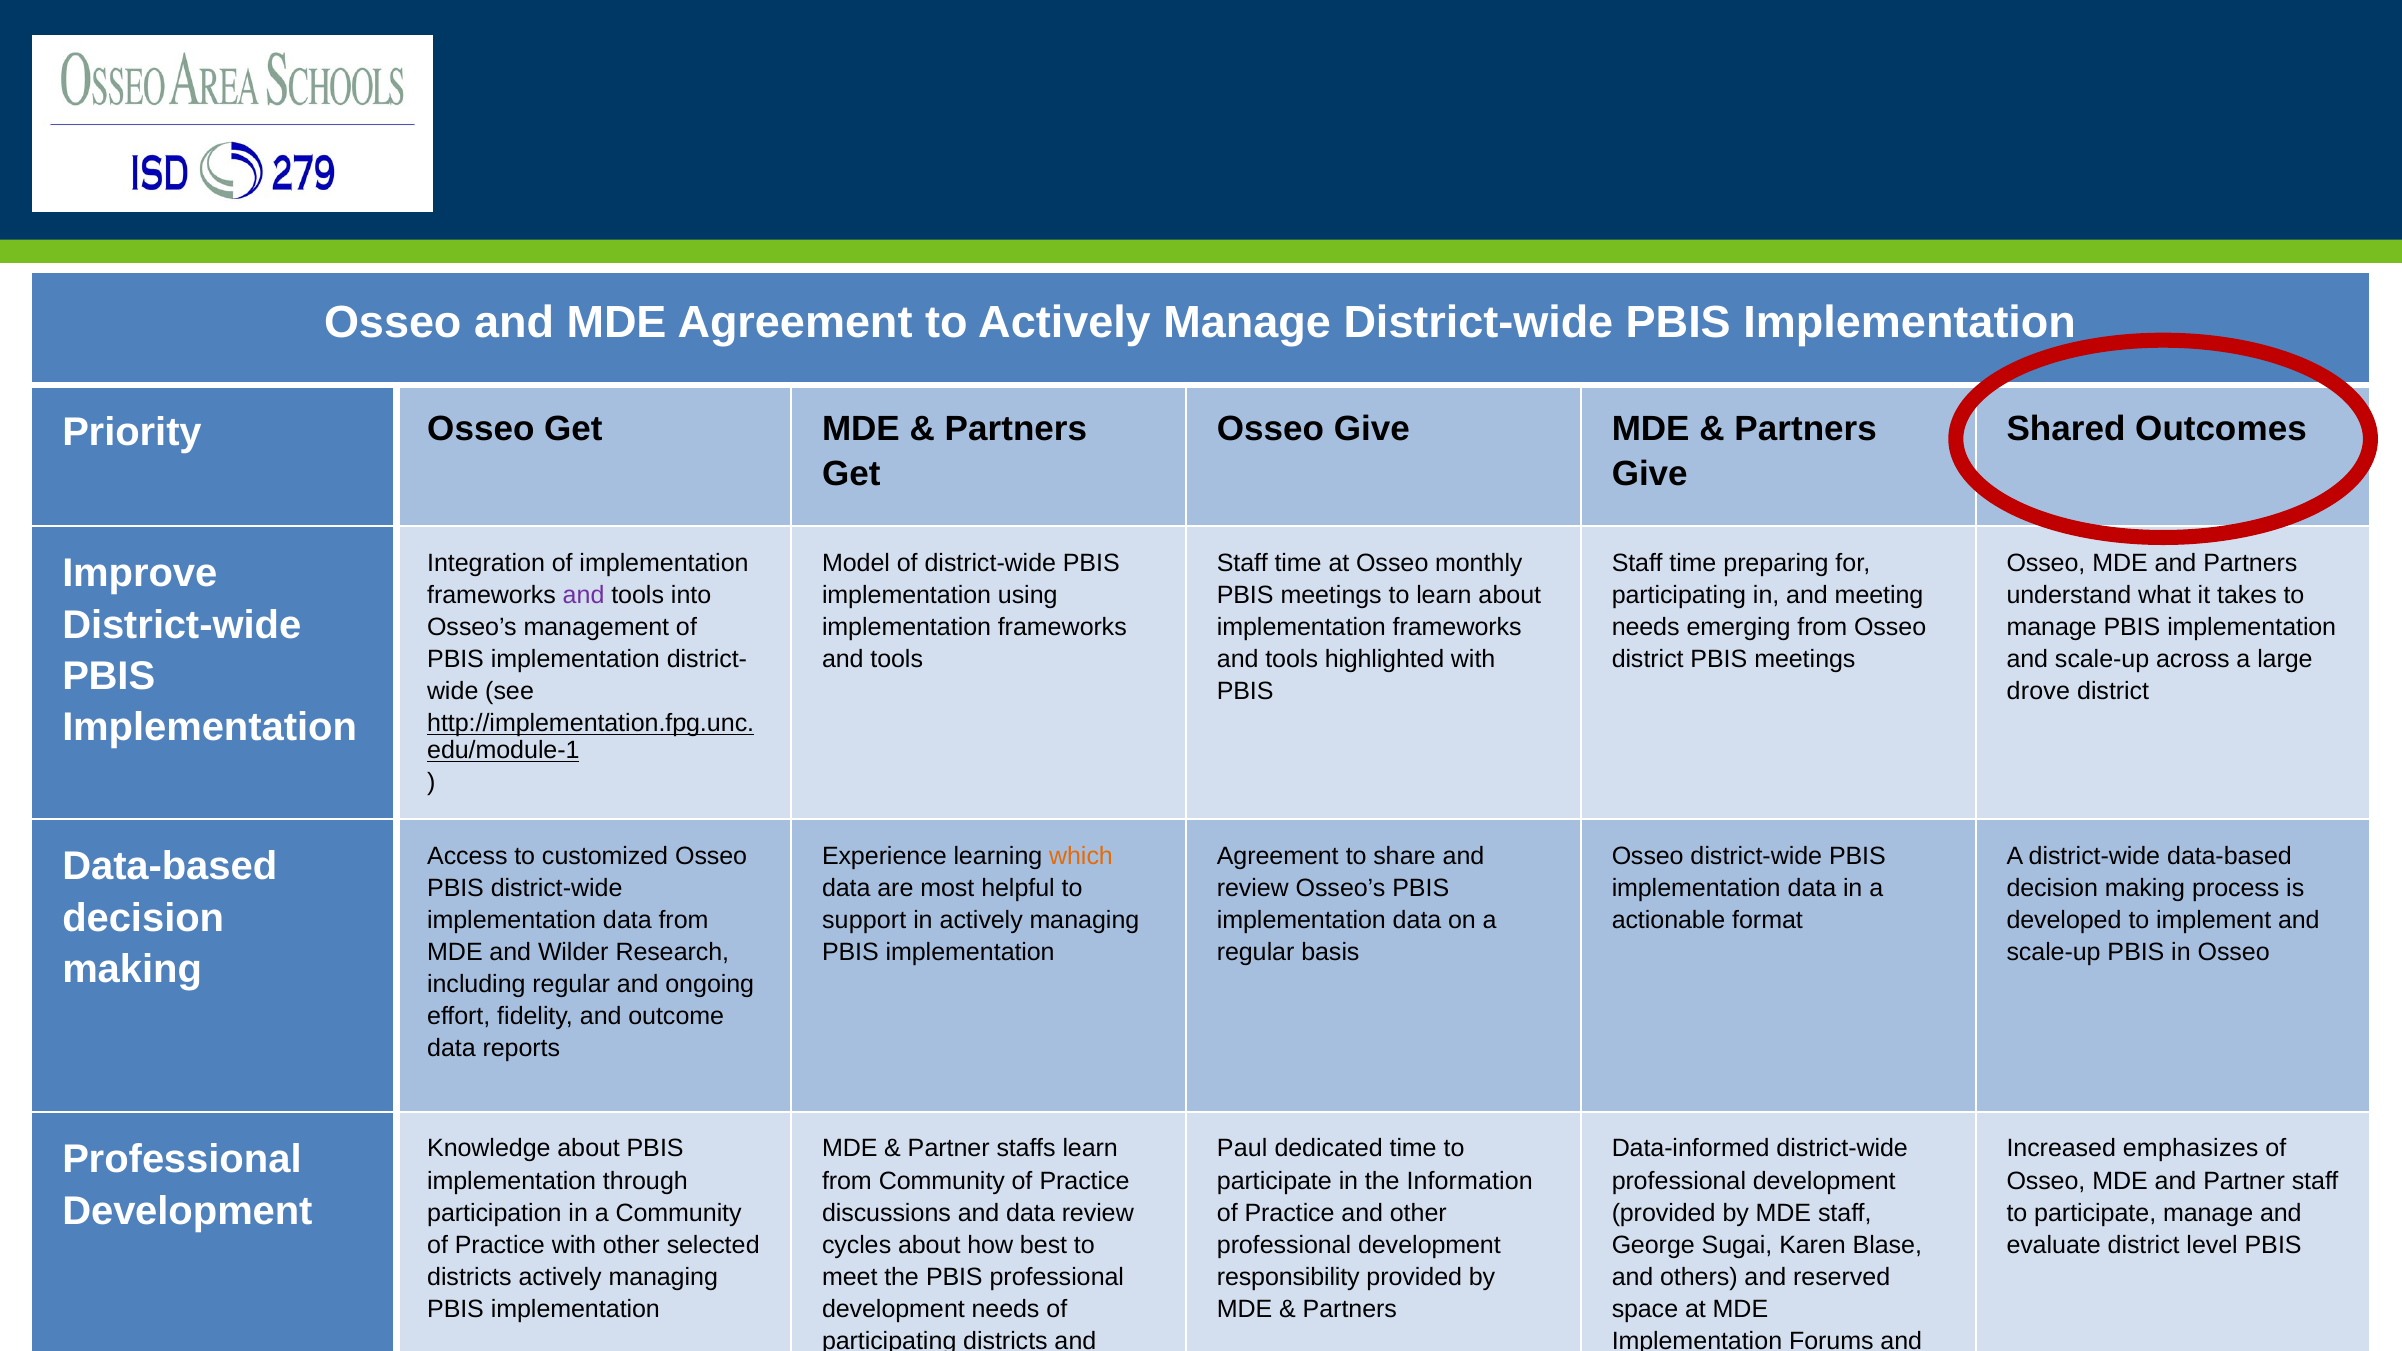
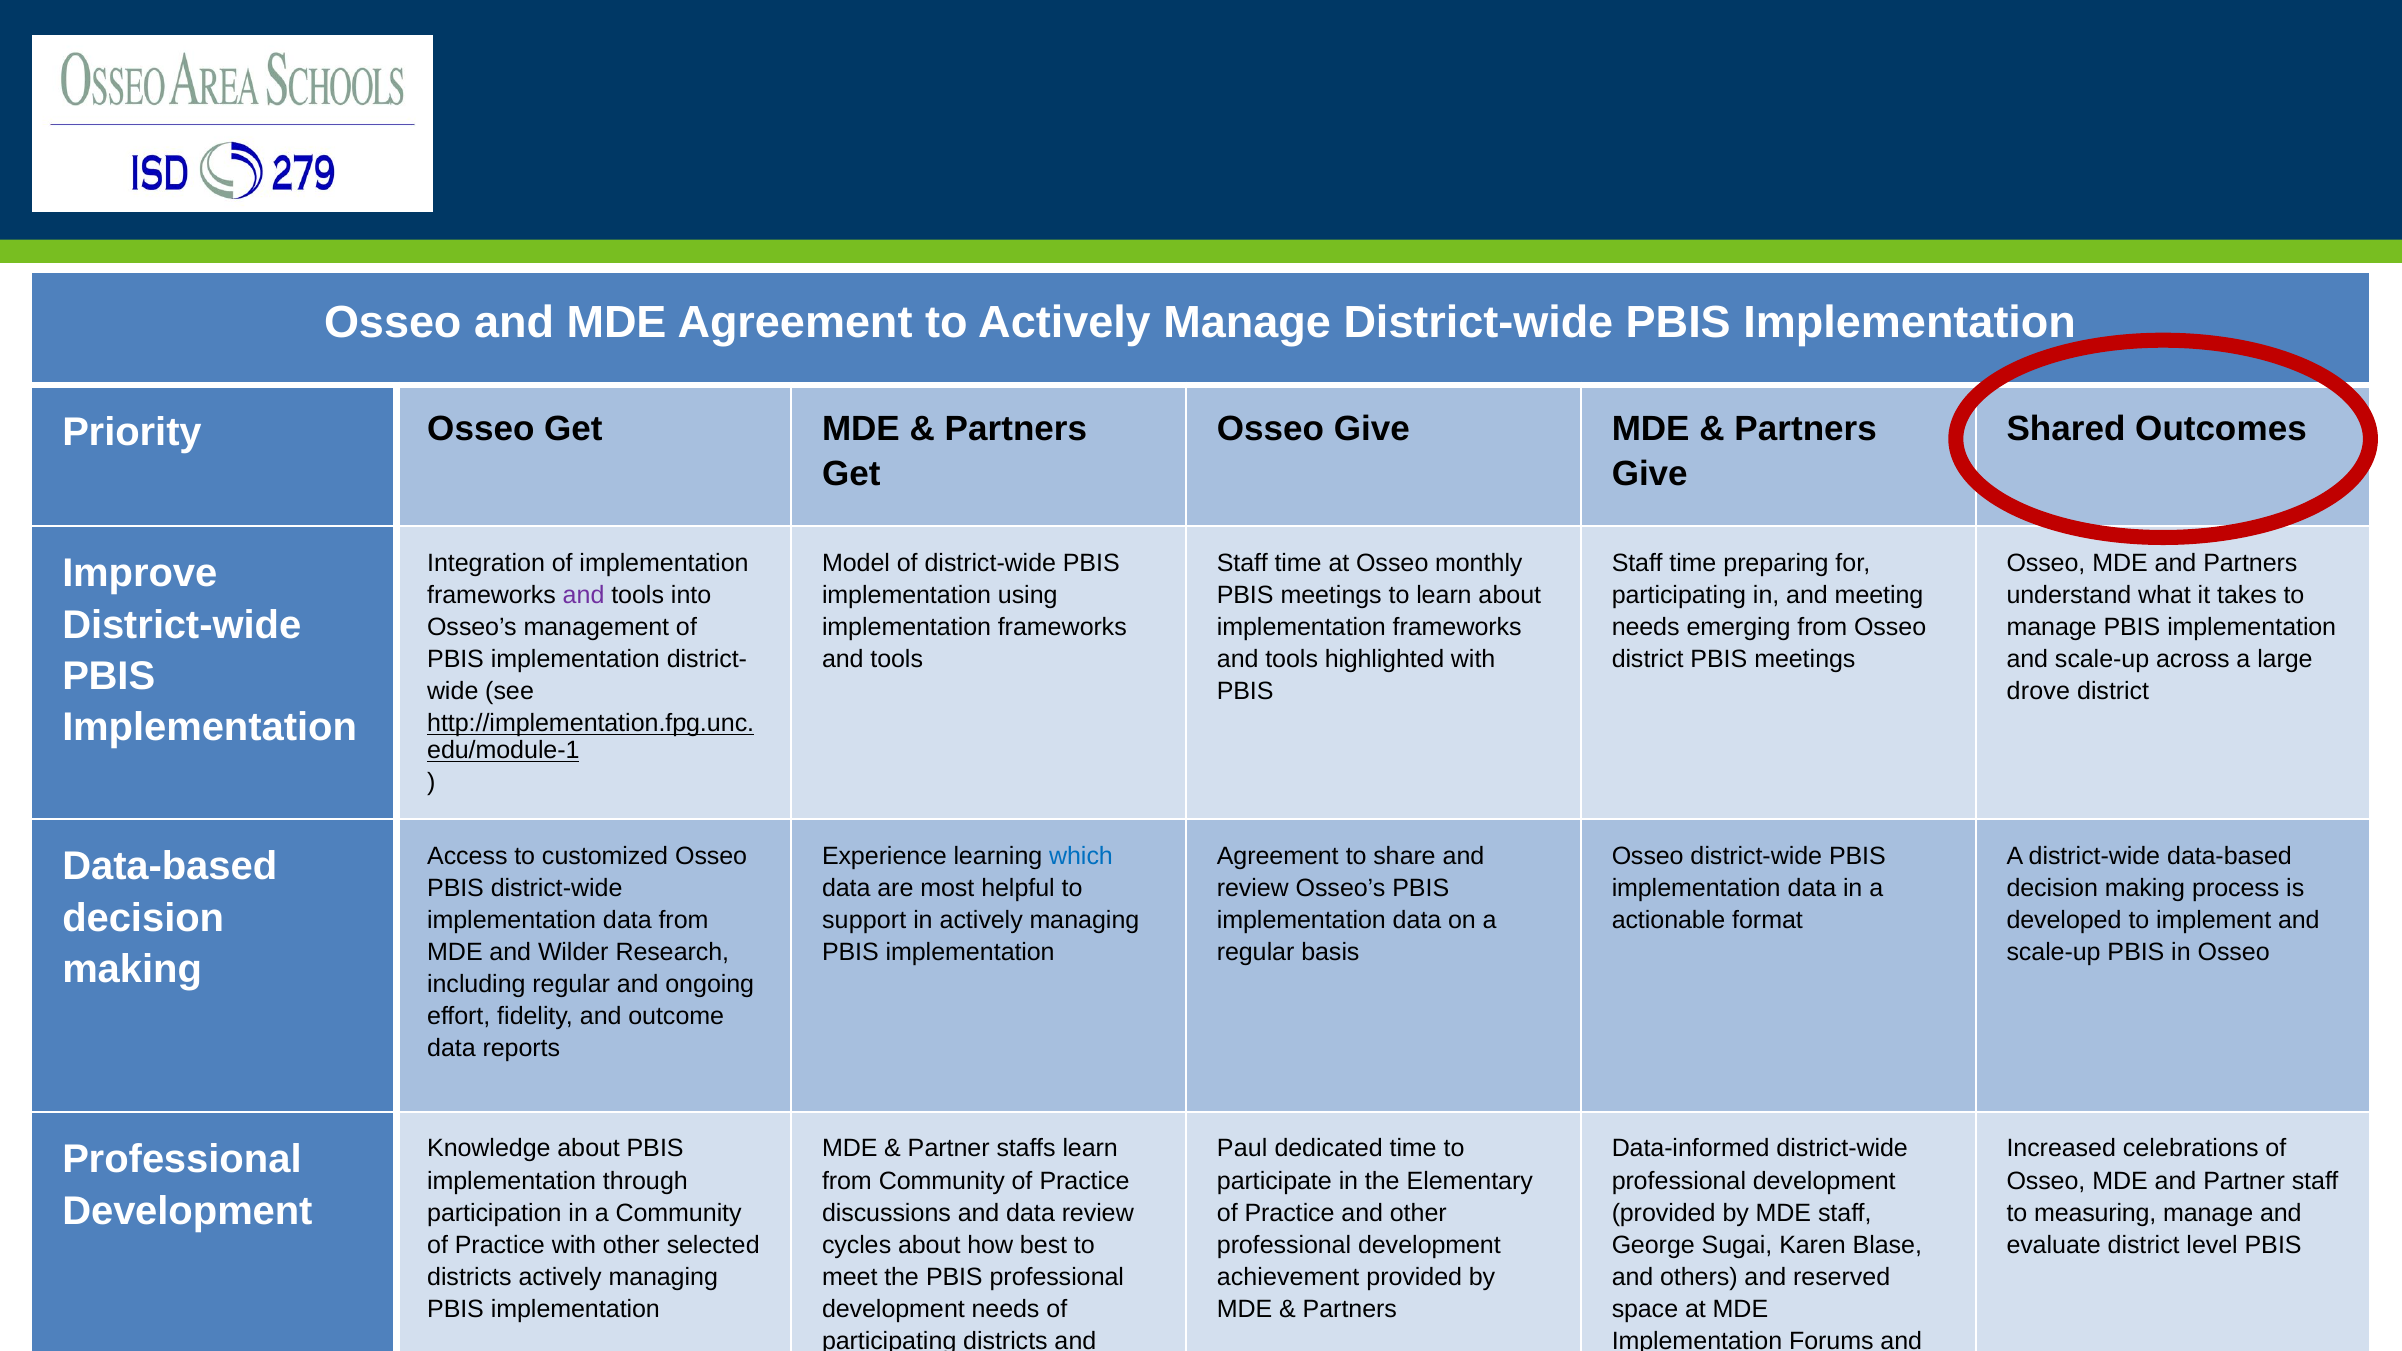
which colour: orange -> blue (1081, 856)
emphasizes: emphasizes -> celebrations (2191, 1149)
Information: Information -> Elementary (1470, 1181)
participate: participate -> measuring (2095, 1213)
responsibility: responsibility -> achievement (1288, 1277)
